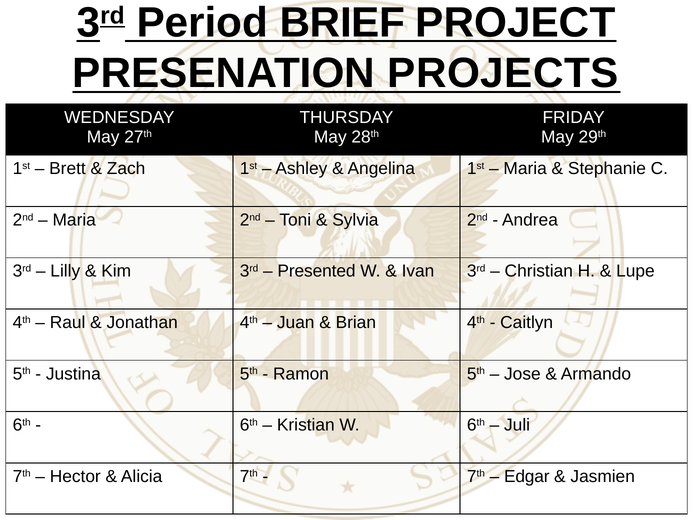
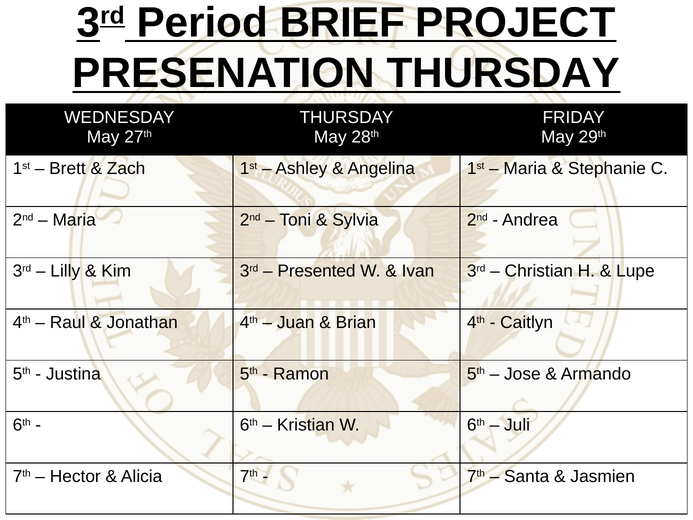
PRESENATION PROJECTS: PROJECTS -> THURSDAY (503, 73)
Edgar: Edgar -> Santa (527, 476)
